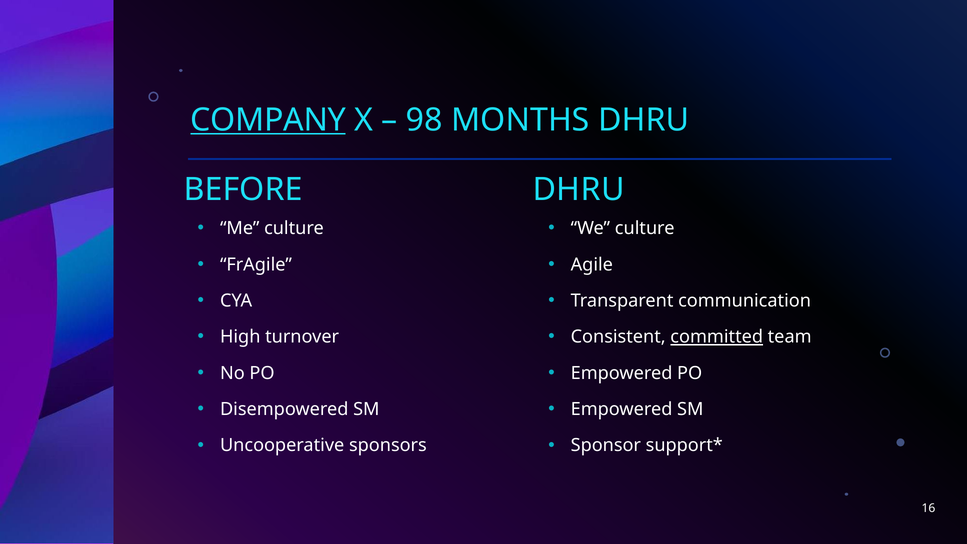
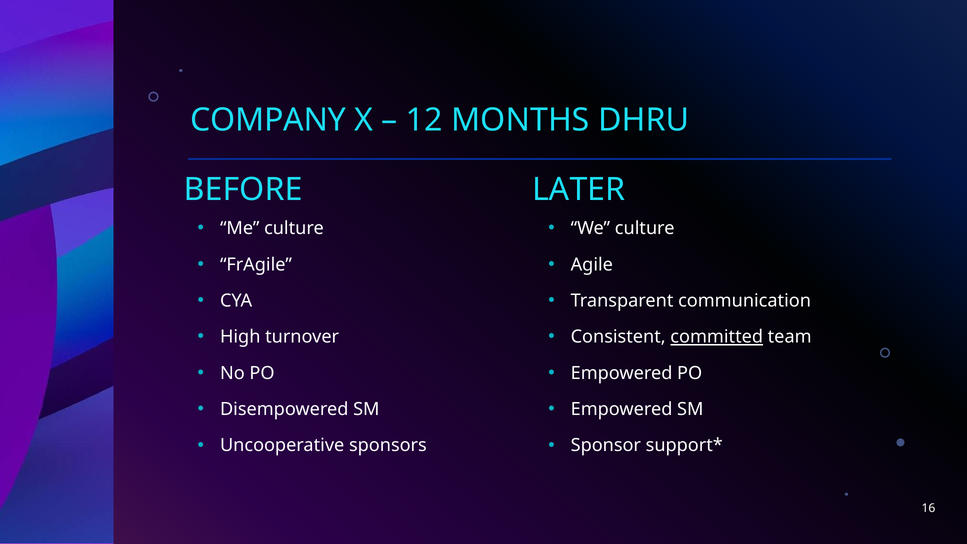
COMPANY underline: present -> none (268, 120)
98: 98 -> 12 (424, 120)
BEFORE DHRU: DHRU -> LATER (579, 190)
